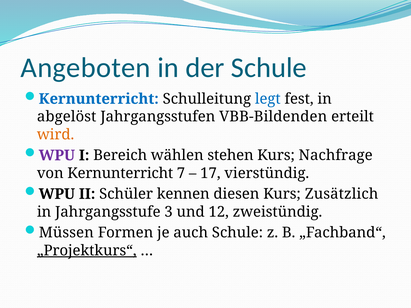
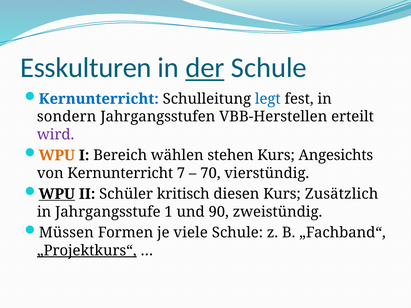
Angeboten: Angeboten -> Esskulturen (86, 68)
der underline: none -> present (205, 68)
abgelöst: abgelöst -> sondern (67, 117)
VBB-Bildenden: VBB-Bildenden -> VBB-Herstellen (273, 117)
wird colour: orange -> purple (56, 135)
WPU colour: purple -> orange (57, 155)
Nachfrage: Nachfrage -> Angesichts (336, 155)
17: 17 -> 70 (210, 173)
WPU underline: none -> present (57, 194)
kennen: kennen -> kritisch (183, 194)
3: 3 -> 1 (169, 212)
12: 12 -> 90 (219, 212)
auch: auch -> viele (191, 233)
